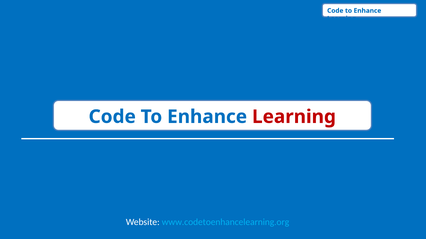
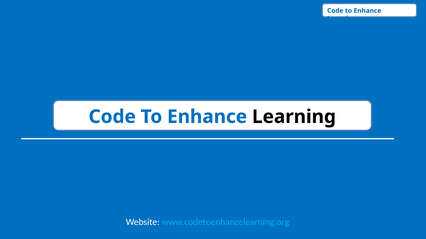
Learning colour: red -> black (294, 117)
